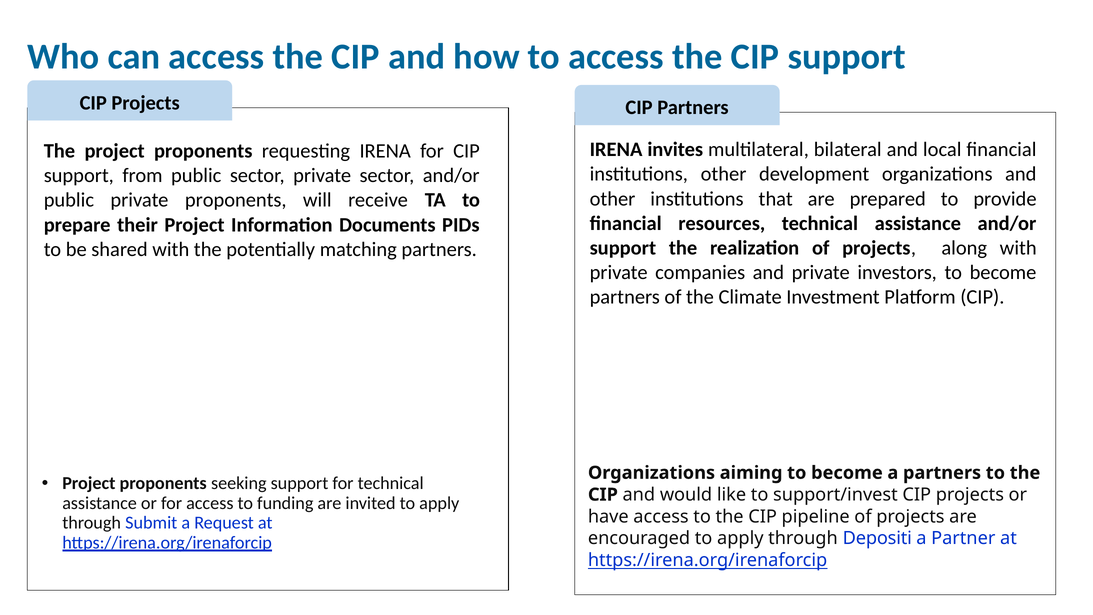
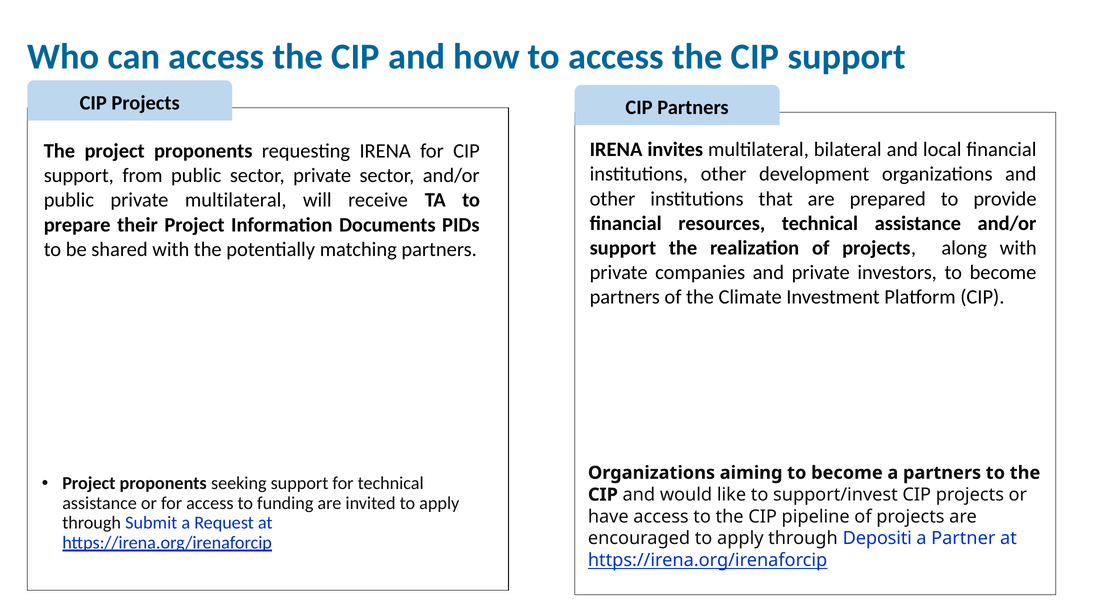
private proponents: proponents -> multilateral (236, 200)
